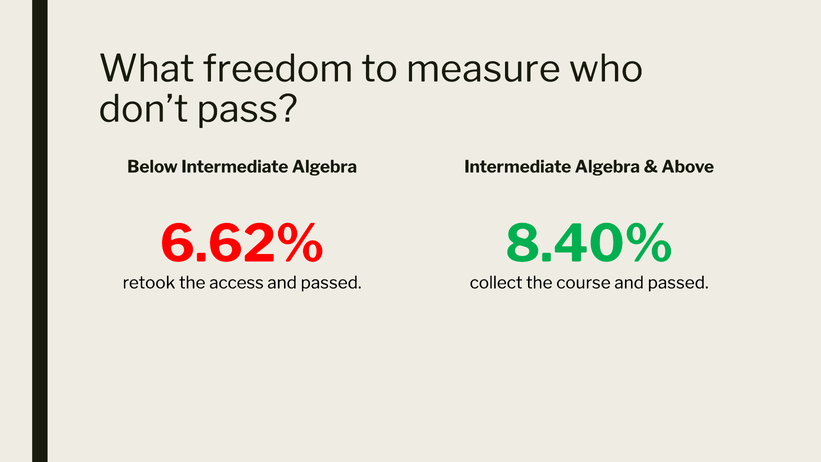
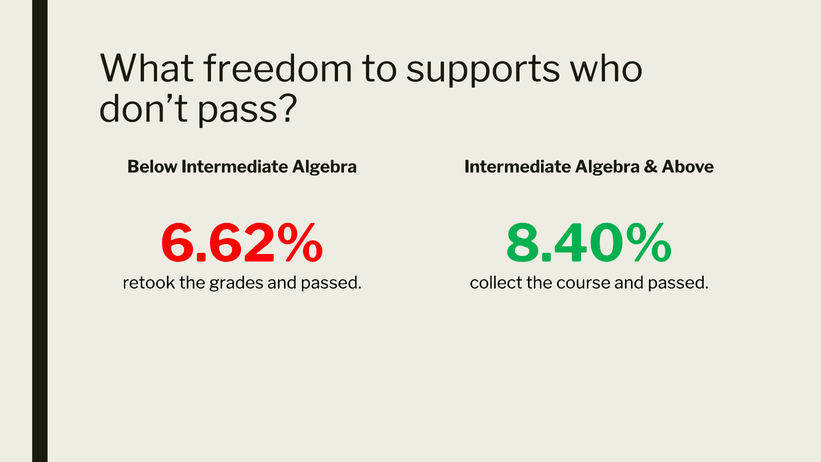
measure: measure -> supports (484, 69)
access: access -> grades (236, 283)
